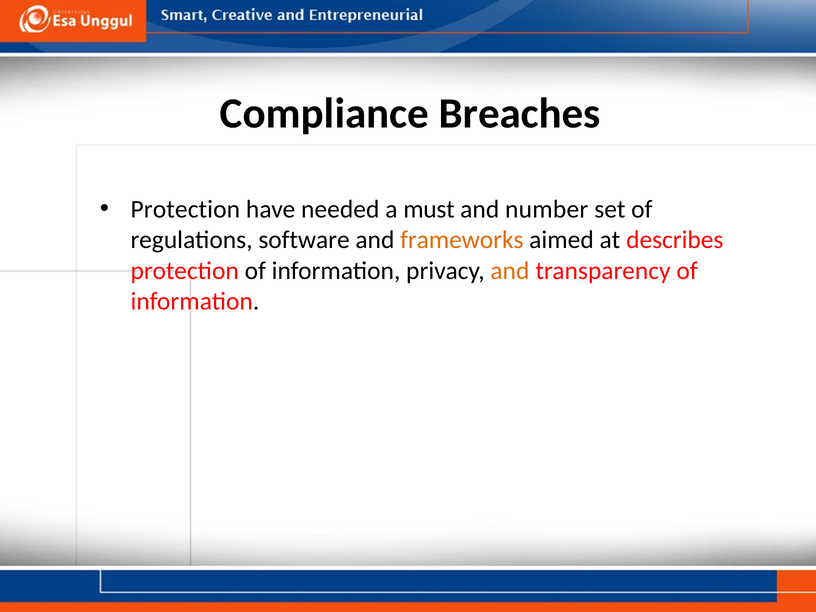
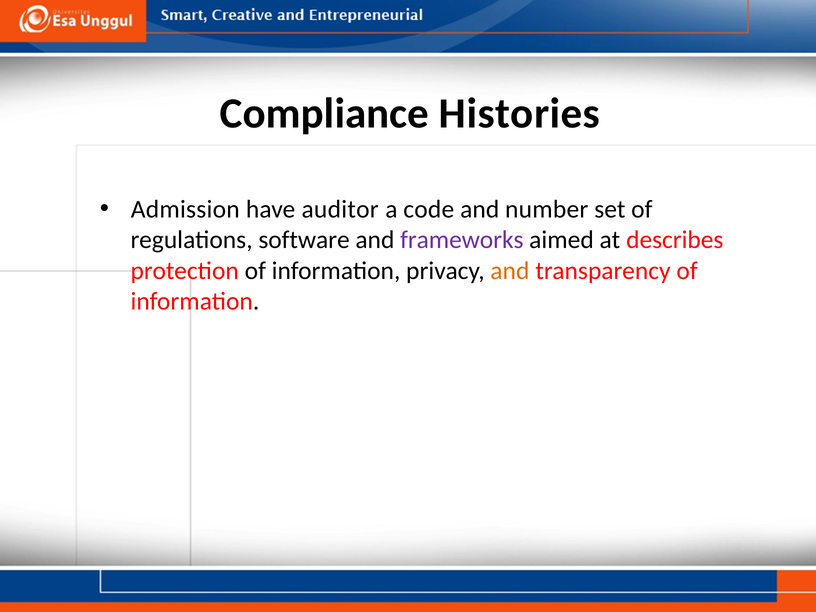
Breaches: Breaches -> Histories (519, 114)
Protection: Protection -> Admission (185, 209)
needed: needed -> auditor (340, 209)
must: must -> code (429, 209)
frameworks colour: orange -> purple (462, 240)
